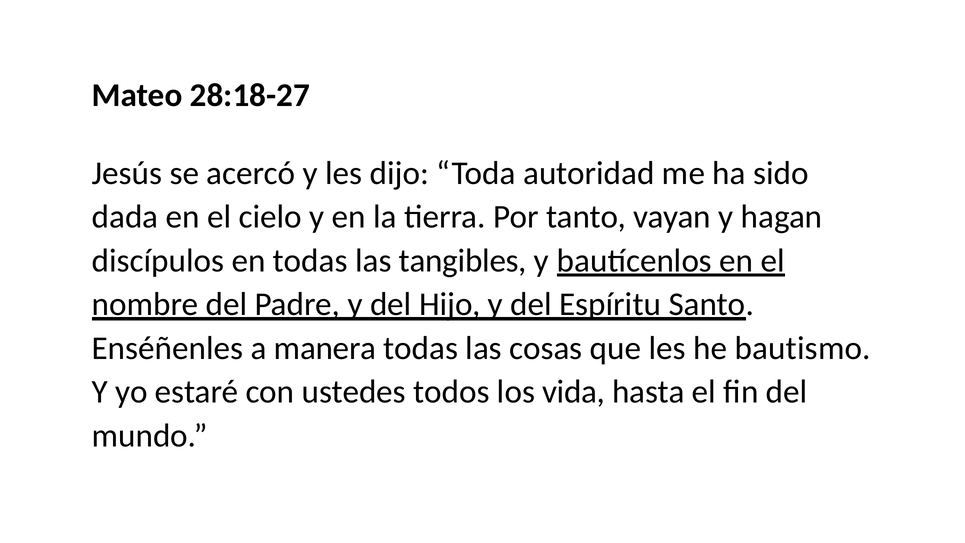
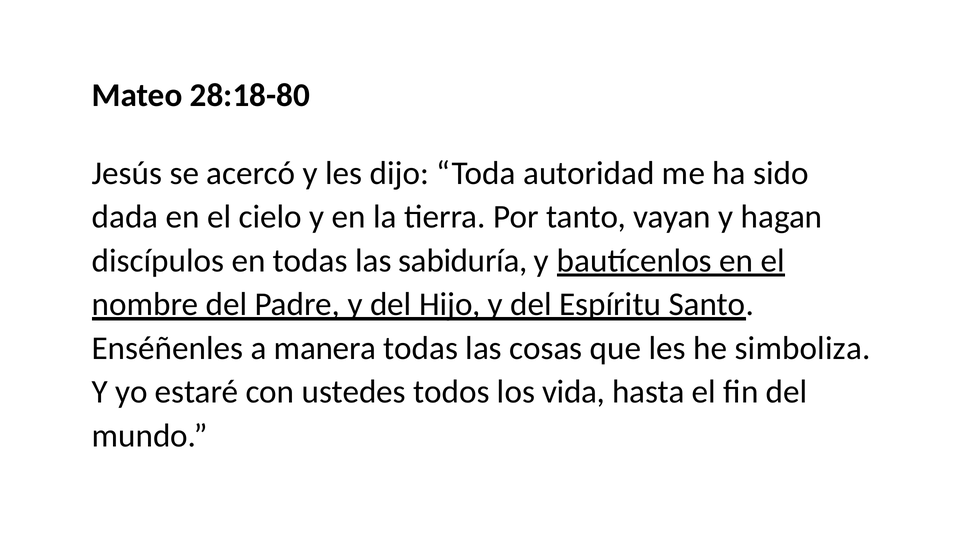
28:18-27: 28:18-27 -> 28:18-80 (250, 95)
tangibles: tangibles -> sabiduría (463, 261)
bautismo: bautismo -> simboliza (803, 348)
